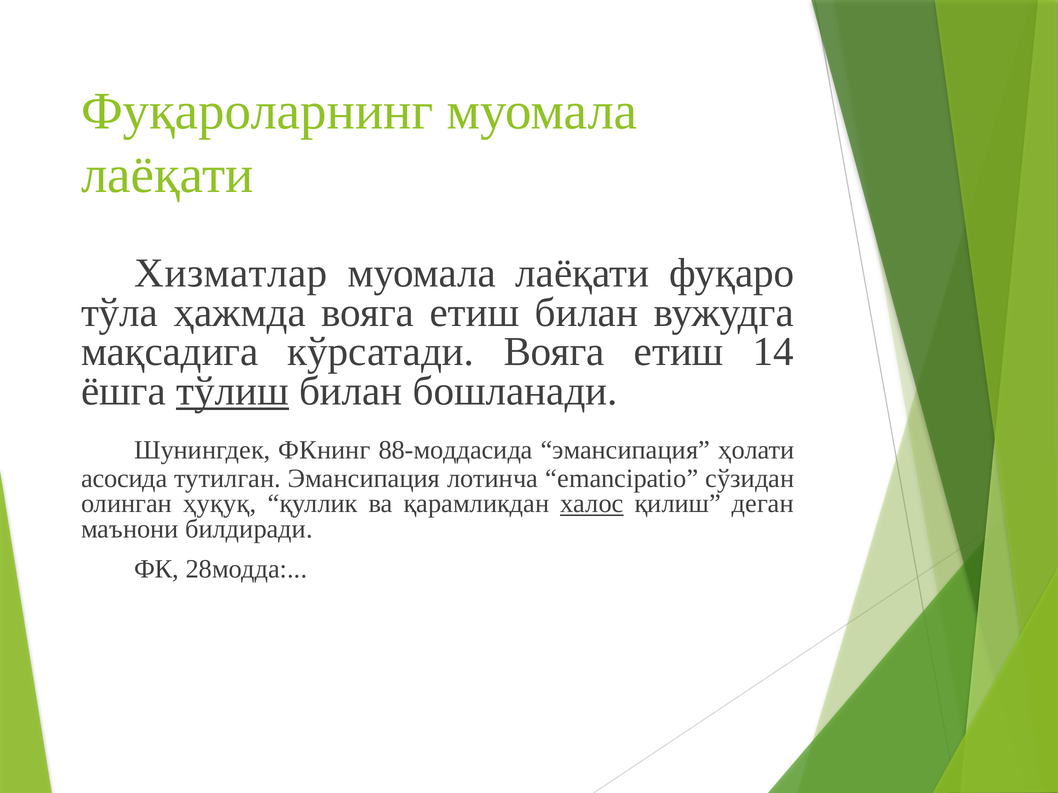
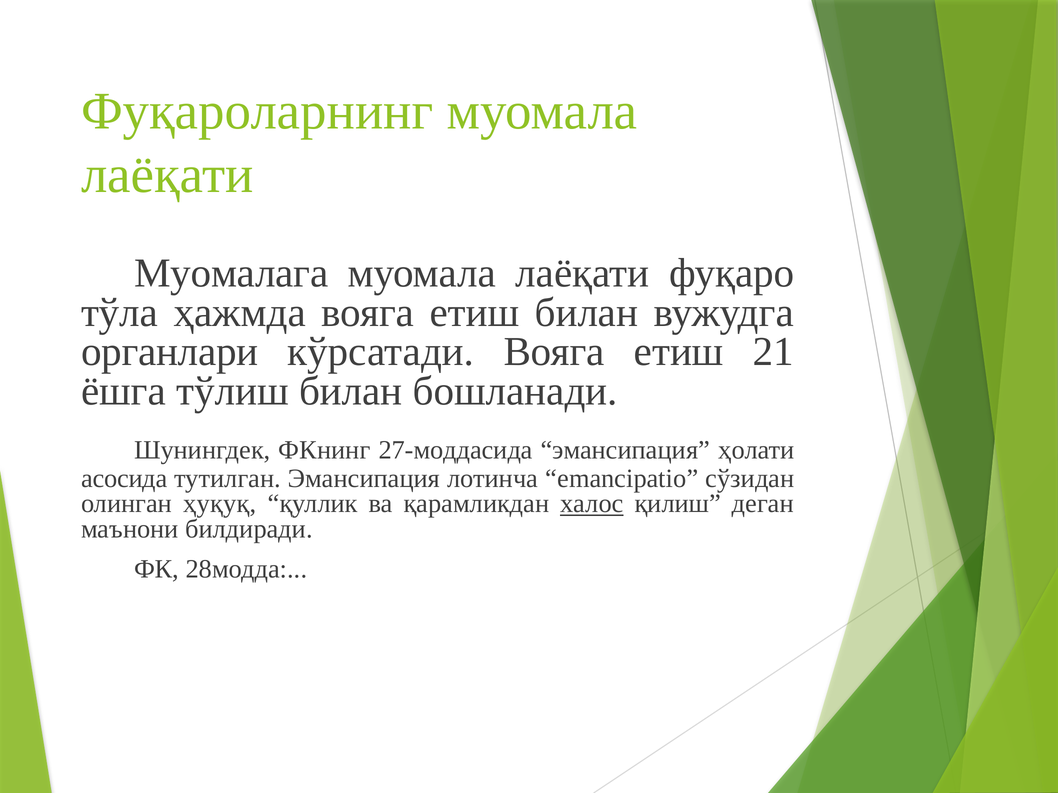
Хизматлар: Хизматлар -> Муомалага (231, 273)
мақсадига: мақсадига -> органлари (170, 352)
14: 14 -> 21 (773, 352)
тўлиш underline: present -> none (233, 391)
88-моддасида: 88-моддасида -> 27-моддасида (456, 450)
